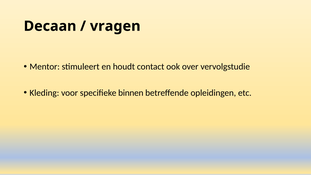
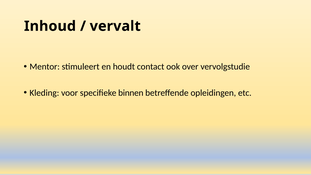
Decaan: Decaan -> Inhoud (50, 26)
vragen: vragen -> vervalt (115, 26)
